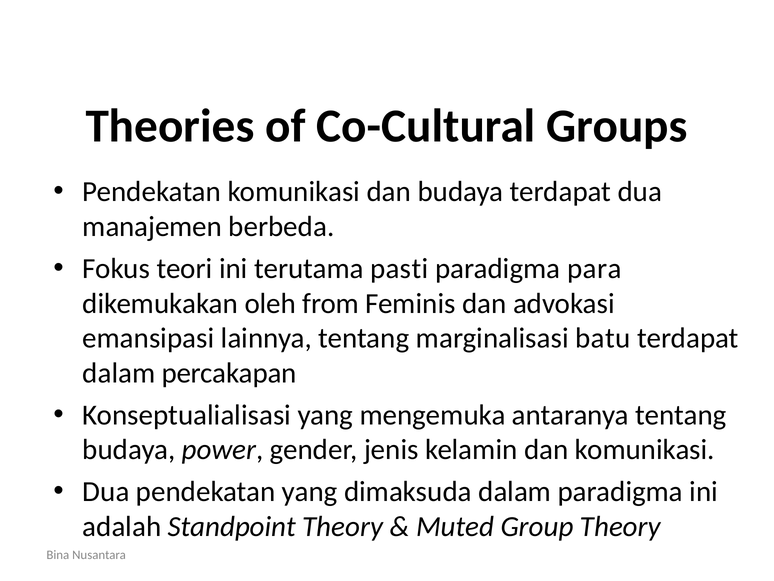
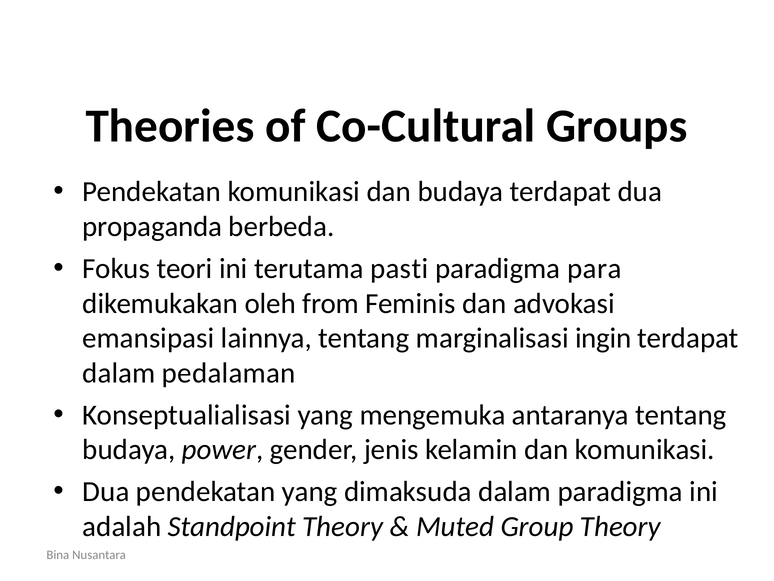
manajemen: manajemen -> propaganda (152, 227)
batu: batu -> ingin (603, 338)
percakapan: percakapan -> pedalaman (229, 373)
